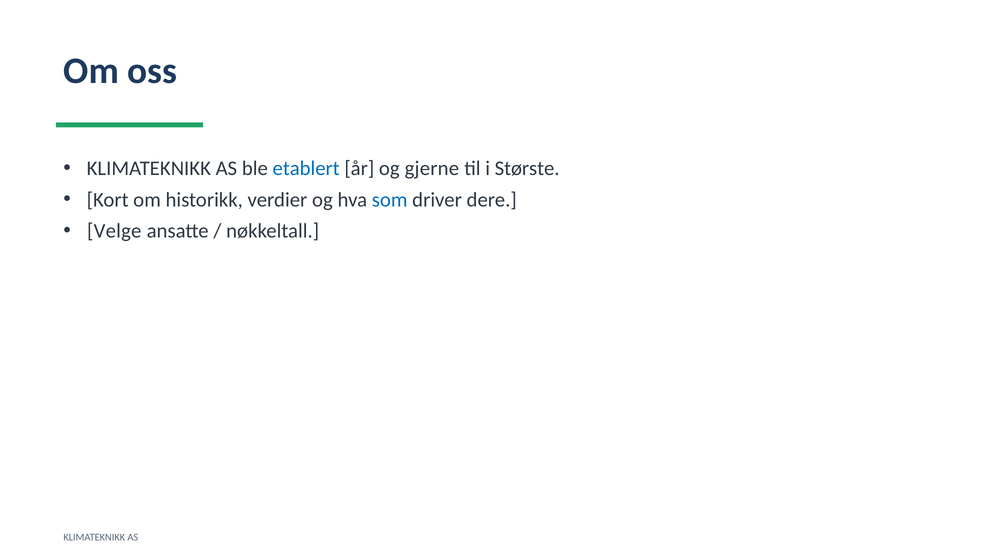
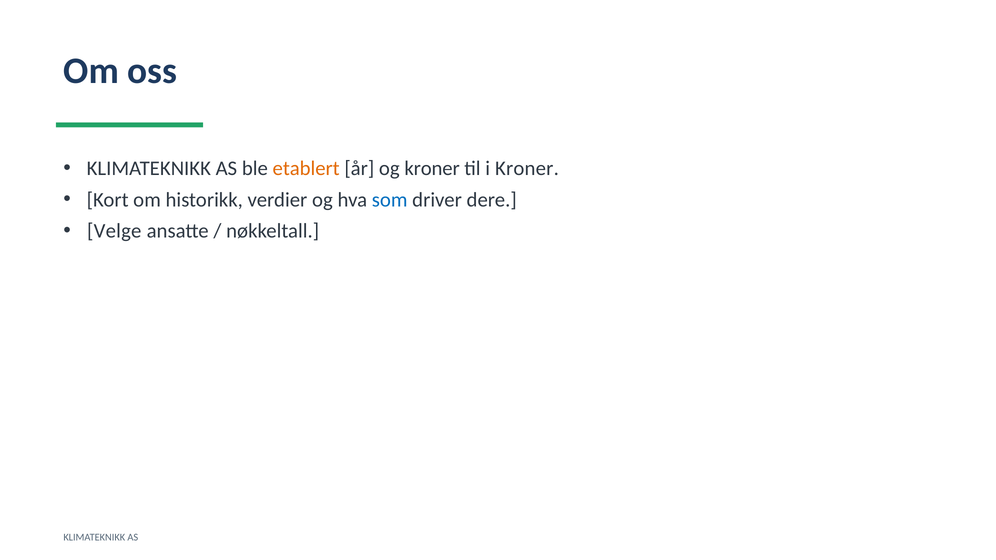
etablert colour: blue -> orange (306, 169)
og gjerne: gjerne -> kroner (432, 169)
i Største: Største -> Kroner (527, 169)
